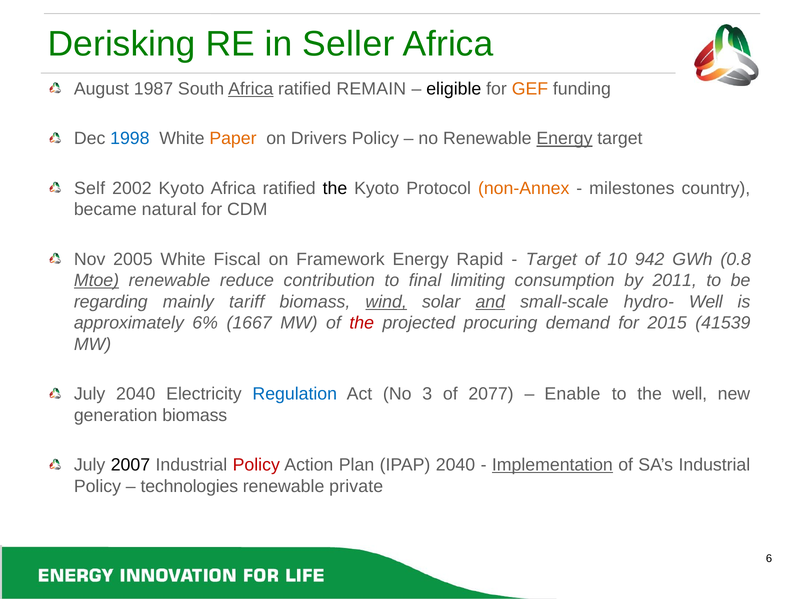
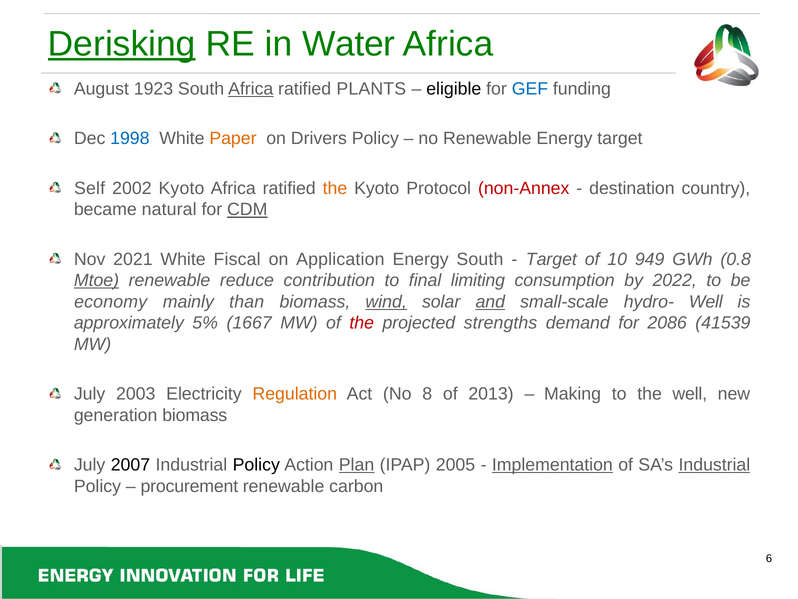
Derisking underline: none -> present (122, 44)
Seller: Seller -> Water (349, 44)
1987: 1987 -> 1923 (153, 89)
REMAIN: REMAIN -> PLANTS (371, 89)
GEF colour: orange -> blue (530, 89)
Energy underline: present -> none (564, 139)
the colour: black -> orange (335, 188)
non-Annex colour: orange -> red (524, 188)
milestones: milestones -> destination (632, 188)
CDM underline: none -> present (247, 209)
2005: 2005 -> 2021 (133, 259)
Framework: Framework -> Application (340, 259)
Energy Rapid: Rapid -> South (480, 259)
942: 942 -> 949 (650, 259)
2011: 2011 -> 2022 (675, 280)
regarding: regarding -> economy (111, 302)
tariff: tariff -> than (247, 302)
6%: 6% -> 5% (205, 323)
procuring: procuring -> strengths (501, 323)
2015: 2015 -> 2086 (667, 323)
July 2040: 2040 -> 2003 (136, 394)
Regulation colour: blue -> orange (295, 394)
3: 3 -> 8 (427, 394)
2077: 2077 -> 2013 (491, 394)
Enable: Enable -> Making (573, 394)
Policy colour: red -> black (256, 465)
Plan underline: none -> present (357, 465)
IPAP 2040: 2040 -> 2005 (455, 465)
Industrial underline: none -> present (714, 465)
technologies: technologies -> procurement (189, 486)
private: private -> carbon (356, 486)
